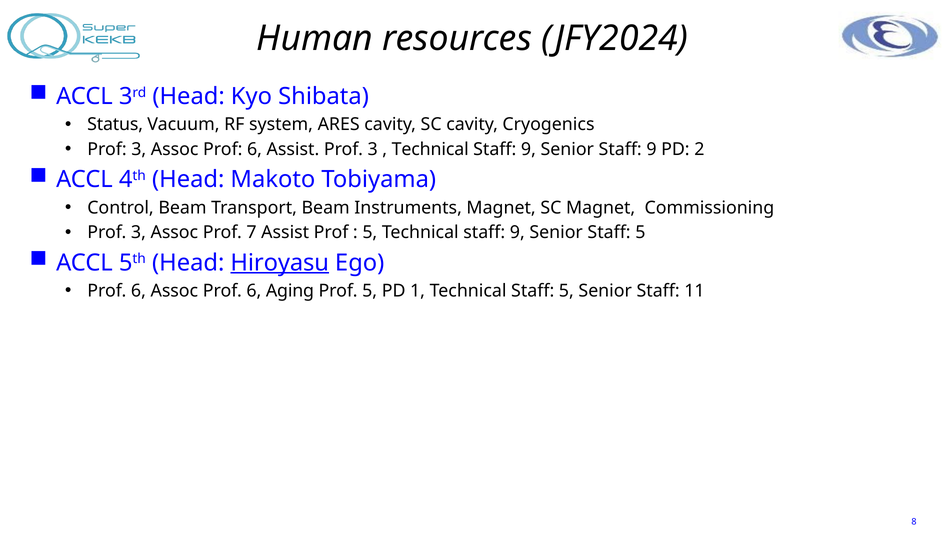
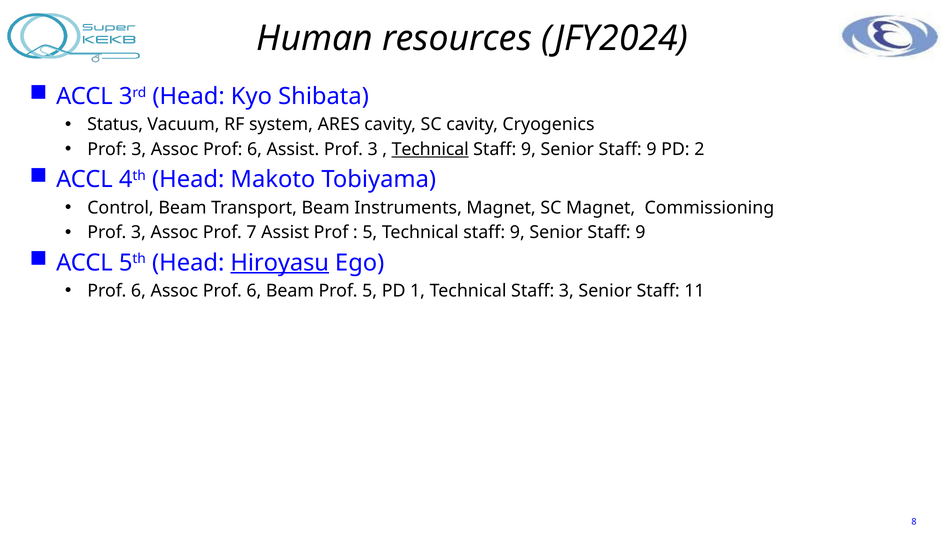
Technical underline: none -> present (430, 149)
5: 5 -> 9 (640, 233)
6 Aging: Aging -> Beam (290, 291)
Technical Staff 5: 5 -> 3 (566, 291)
